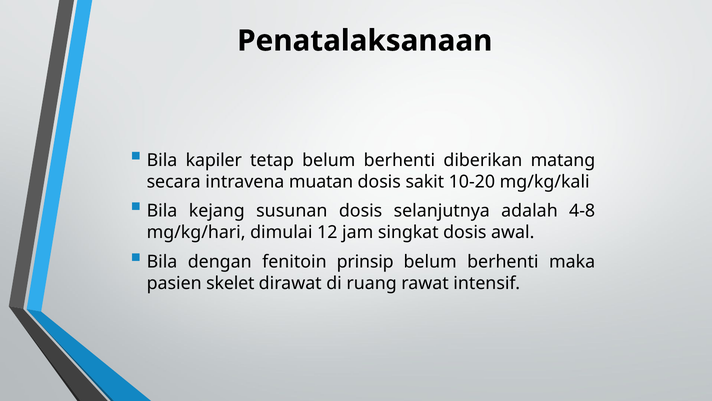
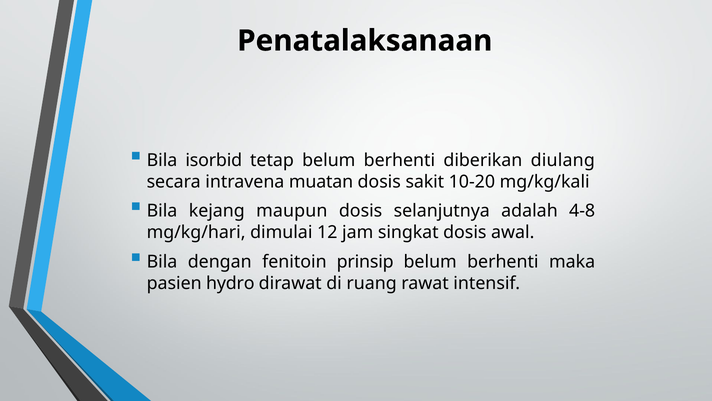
kapiler: kapiler -> isorbid (214, 160)
matang: matang -> diulang (563, 160)
susunan: susunan -> maupun (292, 211)
skelet: skelet -> hydro (230, 283)
